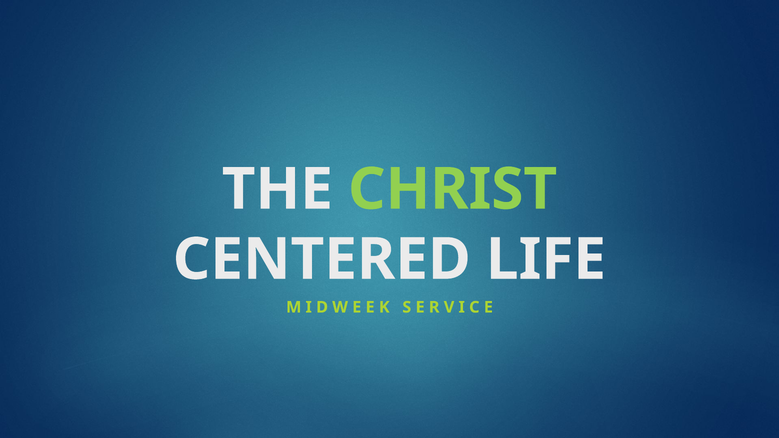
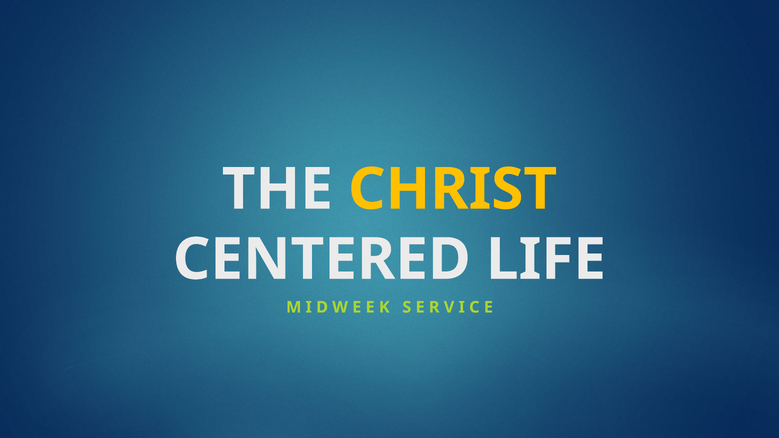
CHRIST colour: light green -> yellow (453, 190)
